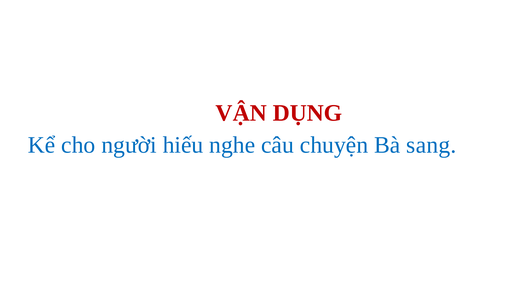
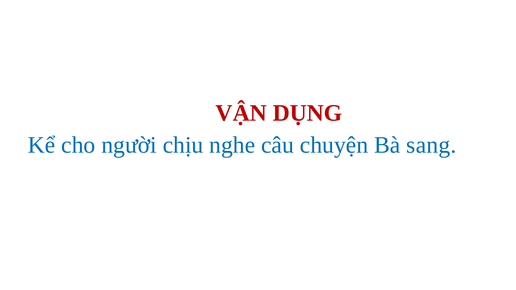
hiếu: hiếu -> chịu (183, 145)
